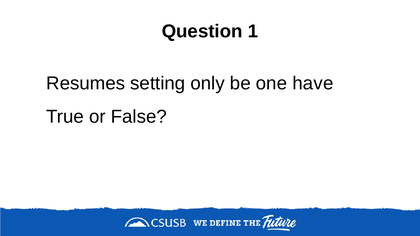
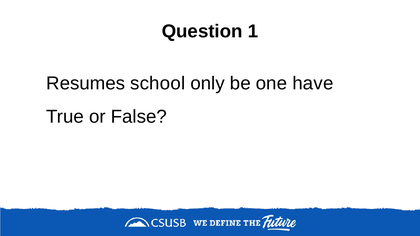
setting: setting -> school (158, 83)
